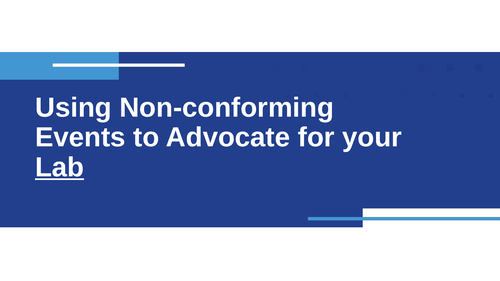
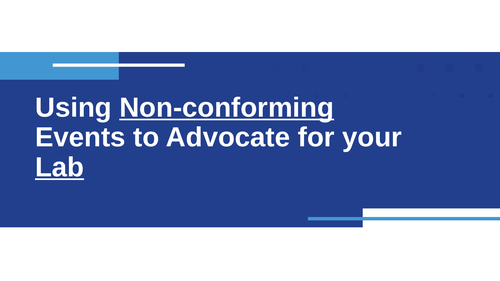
Non-conforming underline: none -> present (227, 108)
